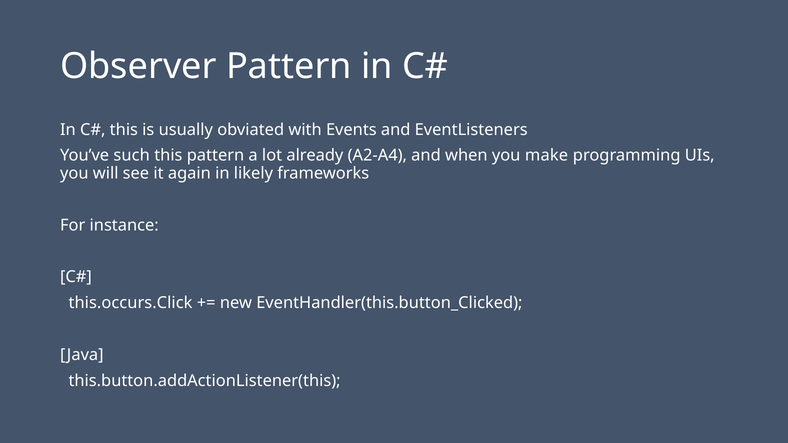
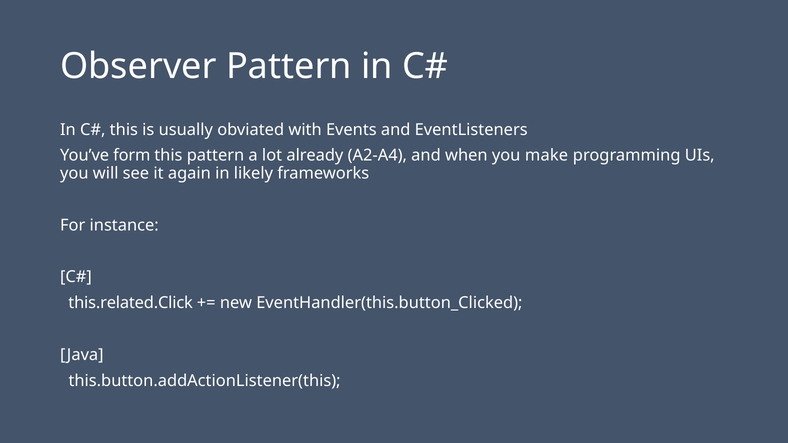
such: such -> form (132, 156)
this.occurs.Click: this.occurs.Click -> this.related.Click (131, 303)
